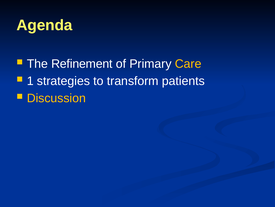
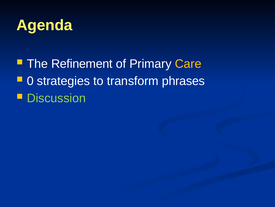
1: 1 -> 0 (30, 81)
patients: patients -> phrases (183, 81)
Discussion colour: yellow -> light green (56, 98)
